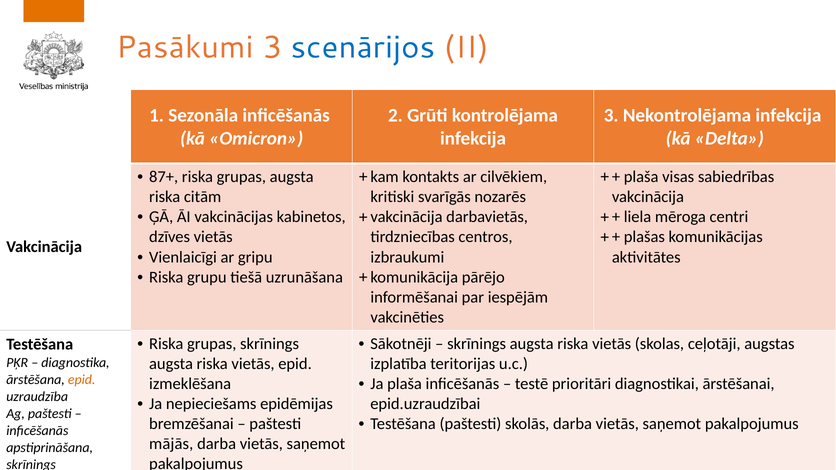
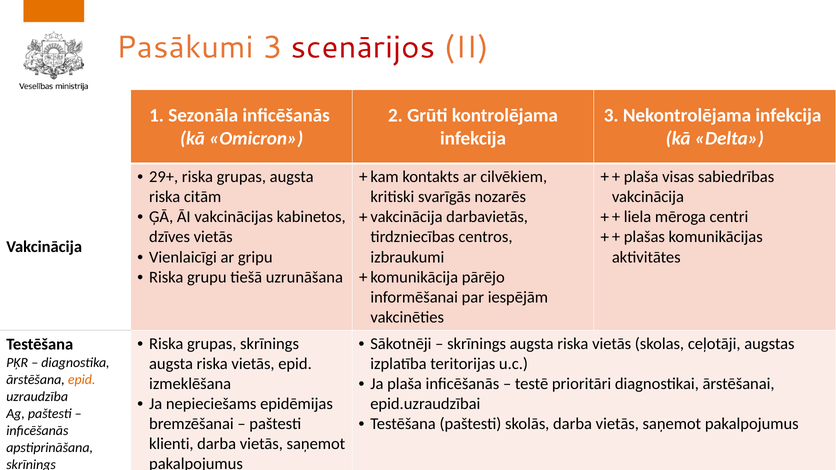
scenārijos colour: blue -> red (363, 48)
87+: 87+ -> 29+ (164, 177)
mājās: mājās -> klienti (171, 444)
